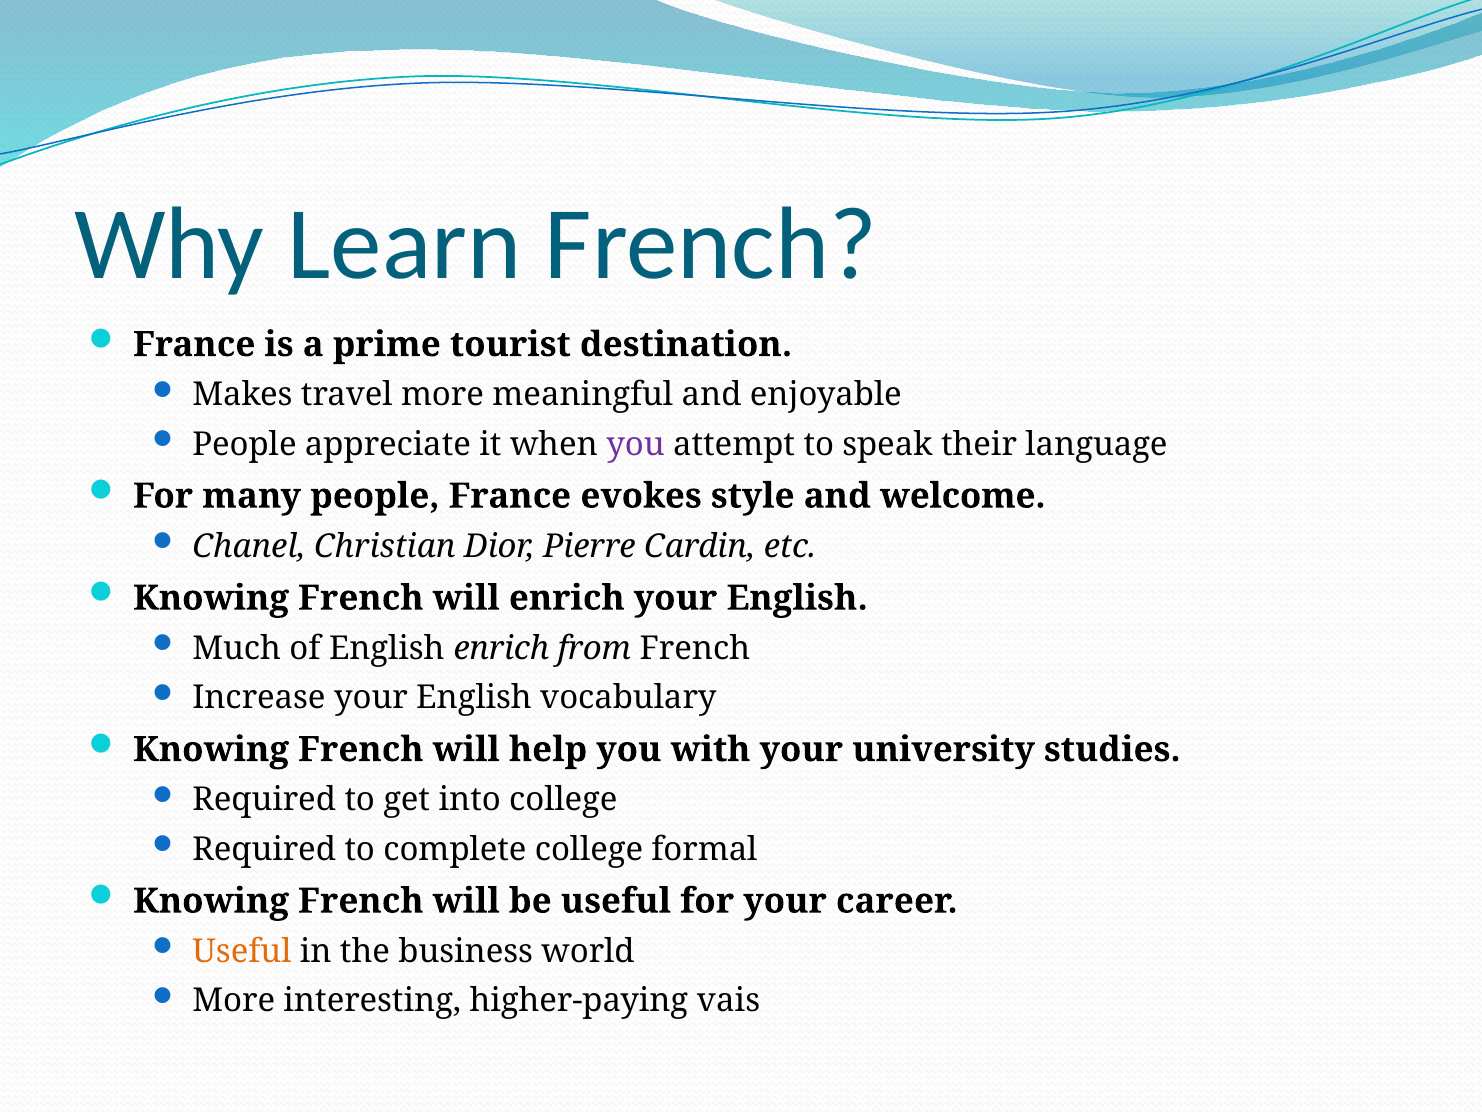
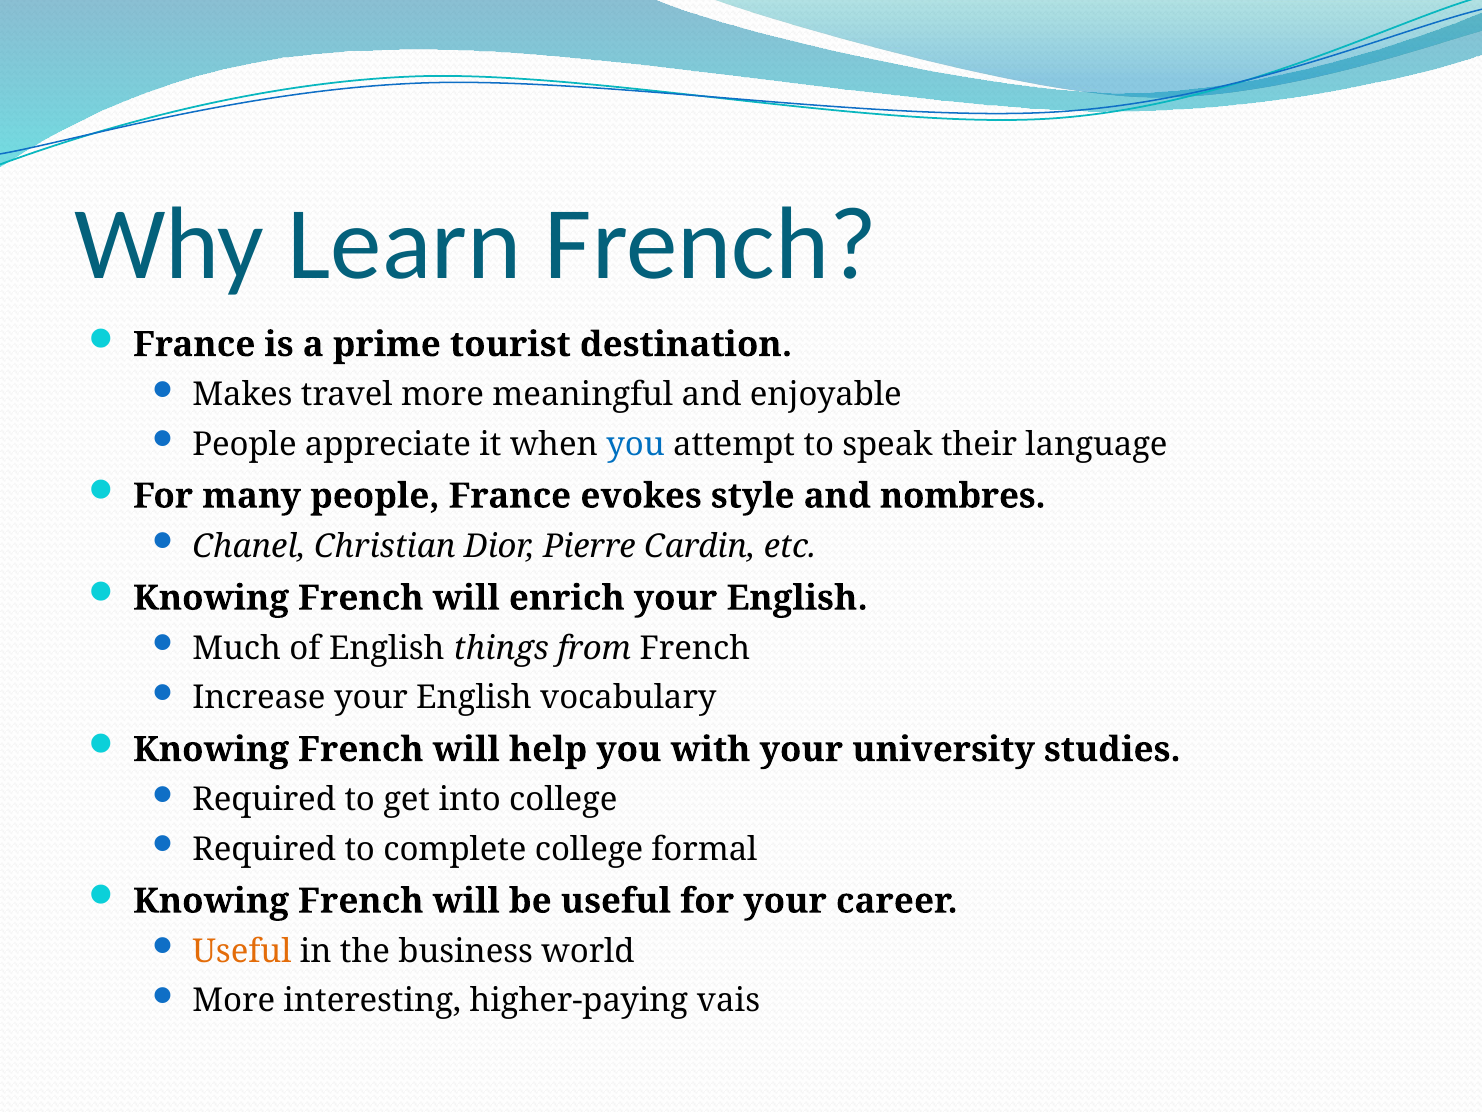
you colour: purple -> blue (635, 444)
welcome: welcome -> nombres (963, 496)
English enrich: enrich -> things (501, 648)
